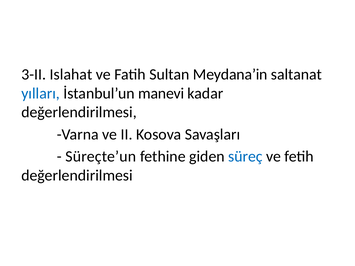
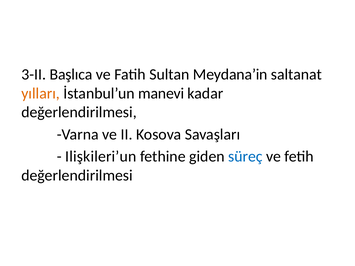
Islahat: Islahat -> Başlıca (71, 74)
yılları colour: blue -> orange (41, 93)
Süreçte’un: Süreçte’un -> Ilişkileri’un (101, 157)
